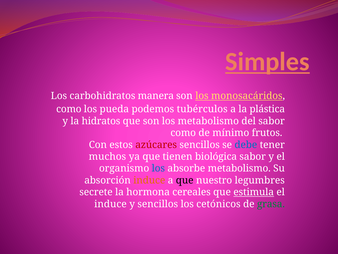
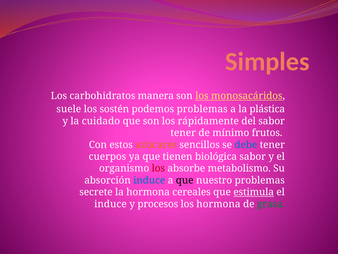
Simples underline: present -> none (267, 62)
como: como -> suele (69, 109)
pueda: pueda -> sostén (114, 109)
podemos tubérculos: tubérculos -> problemas (202, 109)
hidratos: hidratos -> cuidado (101, 121)
los metabolismo: metabolismo -> rápidamente (208, 121)
como: como -> tener (183, 133)
azúcares colour: red -> orange (156, 144)
muchos: muchos -> cuerpos (107, 156)
los colour: blue -> red (158, 168)
induce colour: orange -> blue (149, 180)
nuestro legumbres: legumbres -> problemas (260, 180)
y sencillos: sencillos -> procesos (158, 204)
los cetónicos: cetónicos -> hormona (218, 204)
